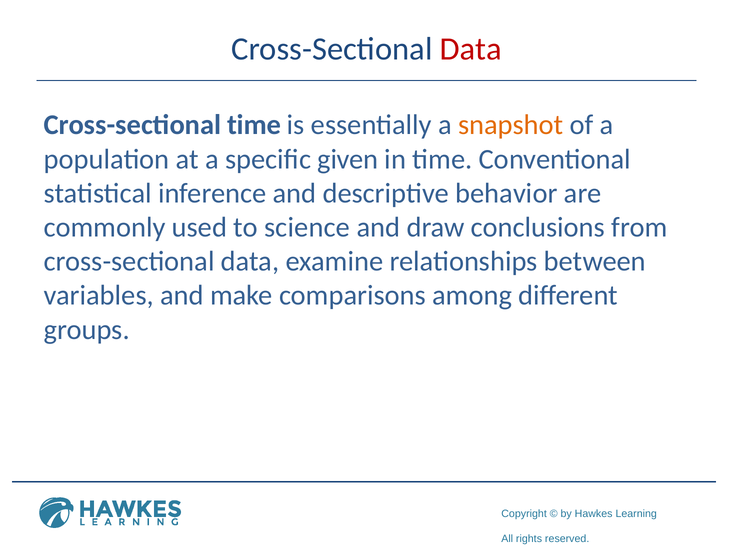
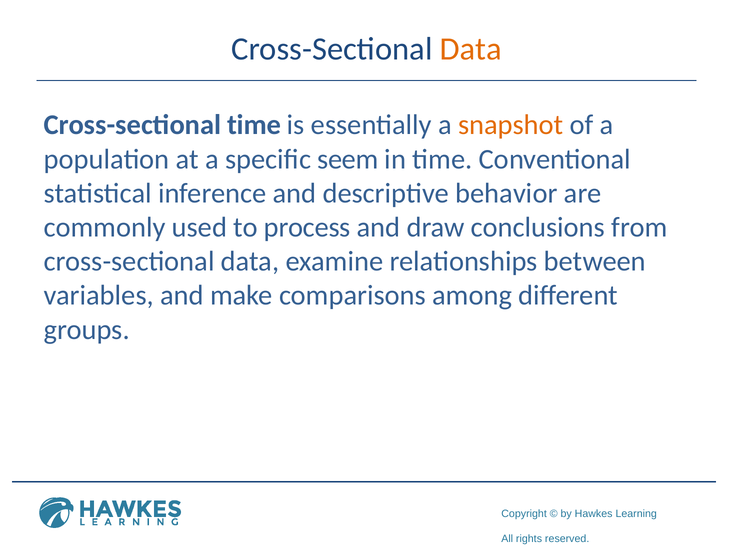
Data colour: red -> orange (471, 49)
given: given -> seem (348, 159)
science: science -> process (307, 228)
